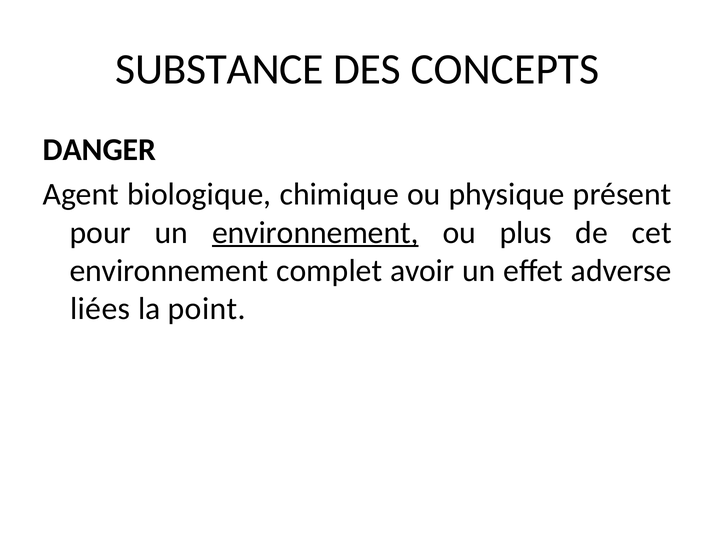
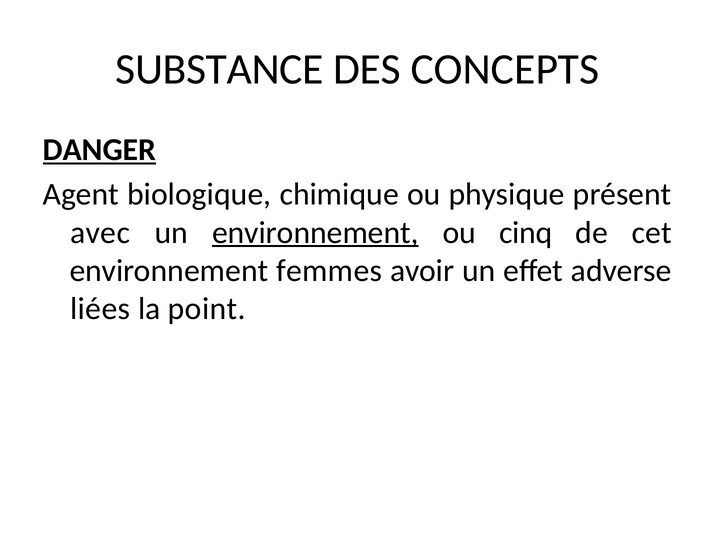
DANGER underline: none -> present (100, 150)
pour: pour -> avec (100, 233)
plus: plus -> cinq (526, 233)
complet: complet -> femmes (329, 271)
